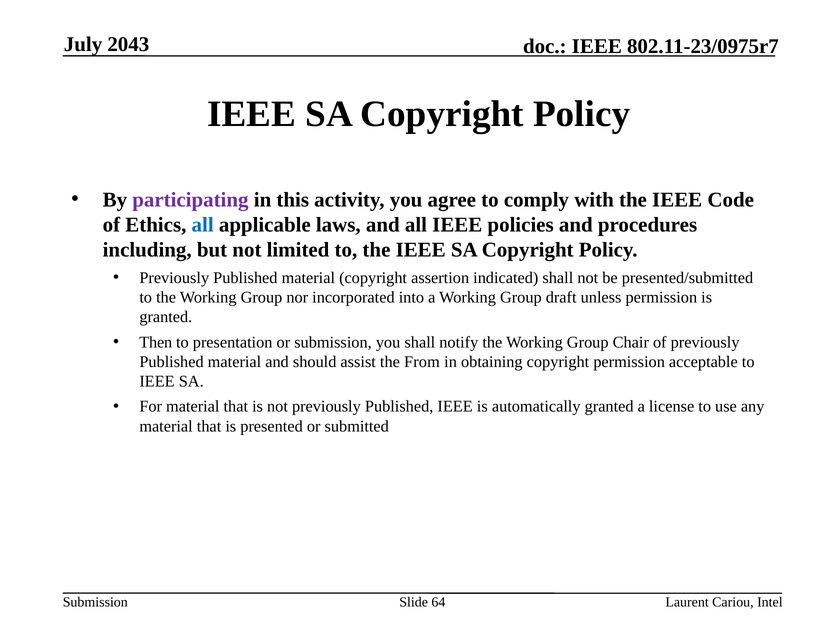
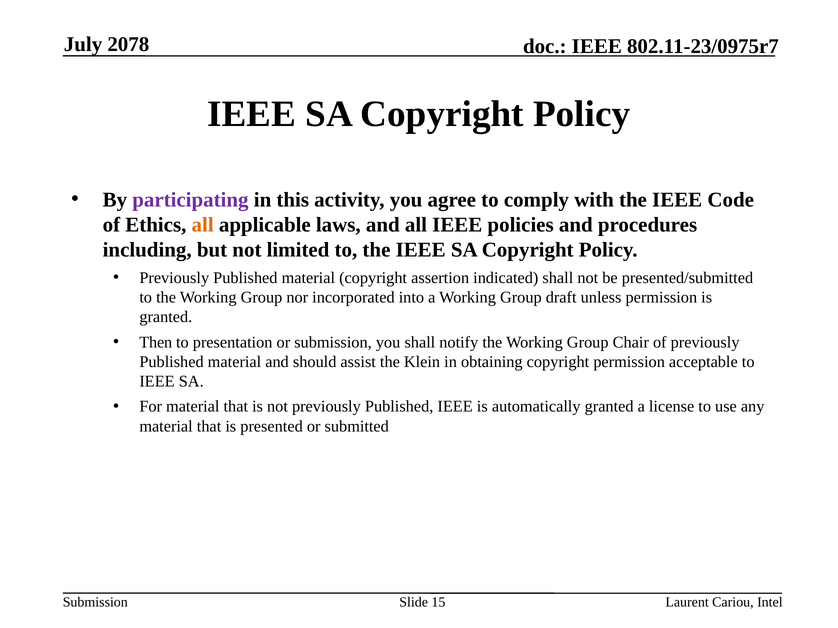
2043: 2043 -> 2078 (128, 44)
all colour: blue -> orange (203, 225)
From: From -> Klein (422, 362)
64: 64 -> 15 (438, 603)
